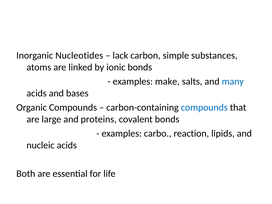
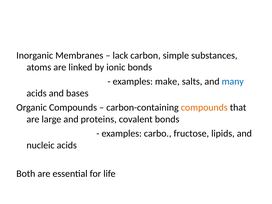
Nucleotides: Nucleotides -> Membranes (79, 56)
compounds colour: blue -> orange (204, 107)
reaction: reaction -> fructose (191, 133)
